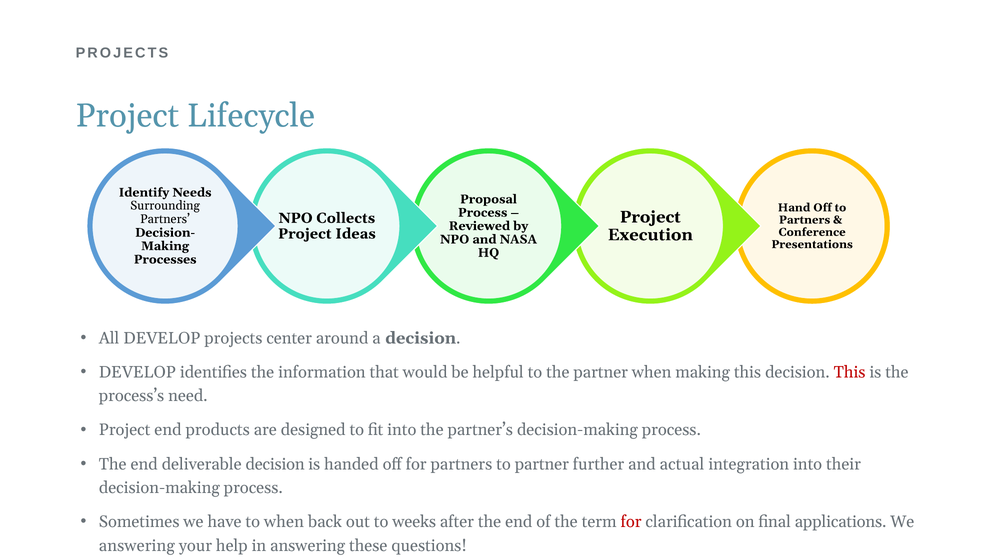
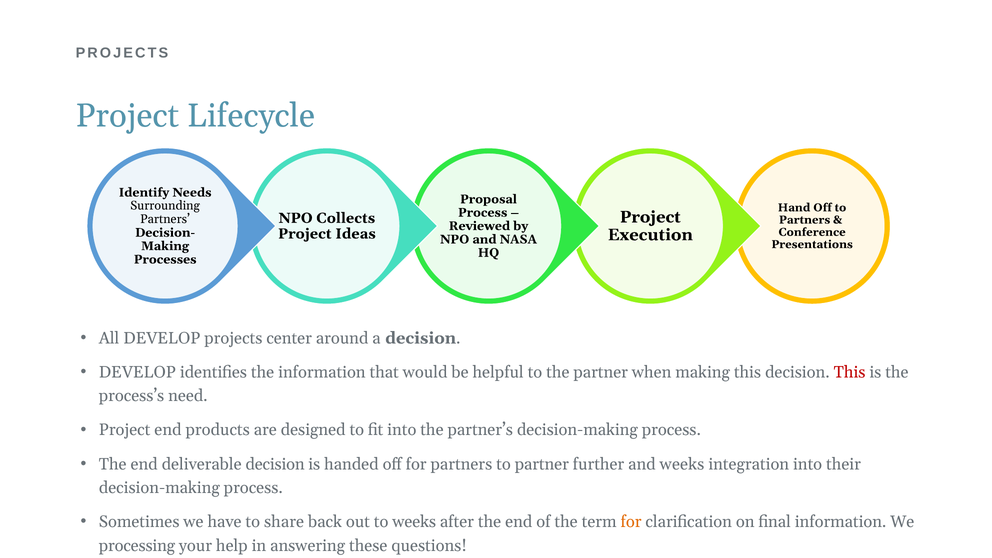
and actual: actual -> weeks (682, 464)
to when: when -> share (284, 522)
for colour: red -> orange (631, 522)
final applications: applications -> information (841, 522)
answering: answering -> processing (137, 546)
